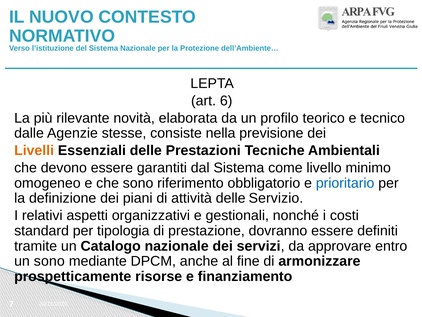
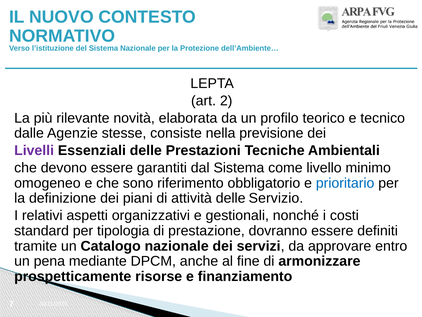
6: 6 -> 2 (226, 101)
Livelli colour: orange -> purple (34, 150)
un sono: sono -> pena (49, 261)
